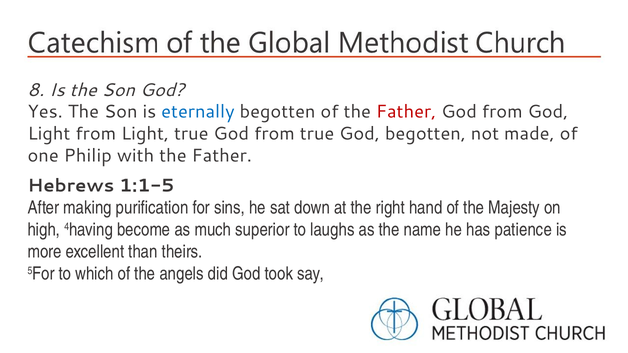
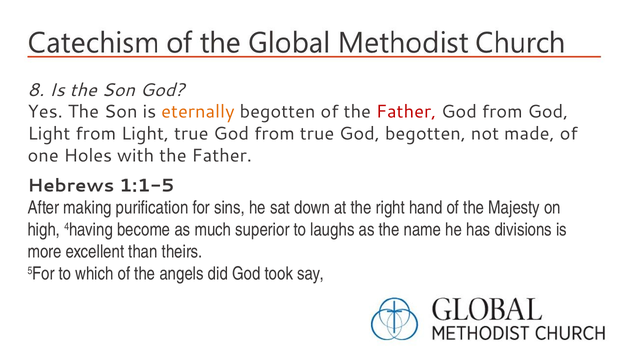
eternally colour: blue -> orange (198, 112)
Philip: Philip -> Holes (88, 156)
patience: patience -> divisions (523, 230)
